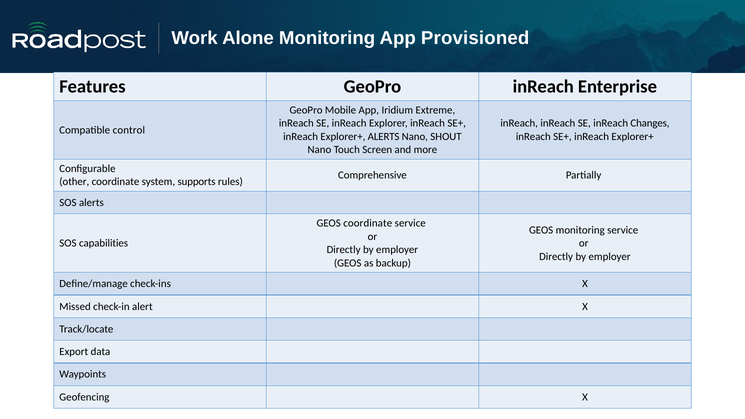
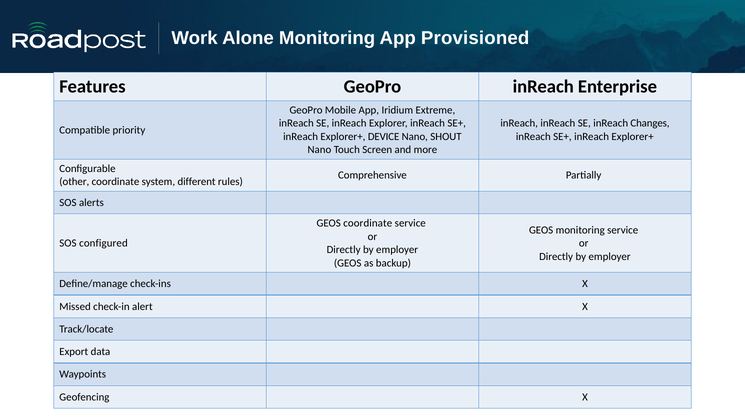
control: control -> priority (129, 130)
Explorer+ ALERTS: ALERTS -> DEVICE (384, 137)
supports: supports -> different (197, 182)
capabilities: capabilities -> configured (103, 243)
